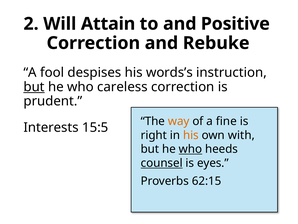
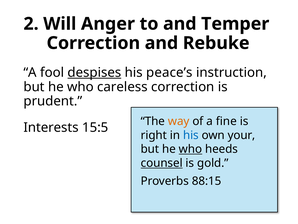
Attain: Attain -> Anger (108, 24)
Positive: Positive -> Temper (235, 24)
despises underline: none -> present (94, 72)
words’s: words’s -> peace’s (169, 72)
but underline: present -> none (34, 87)
his colour: orange -> blue (191, 135)
with: with -> your (241, 135)
eyes: eyes -> gold (213, 163)
62:15: 62:15 -> 88:15 (207, 181)
